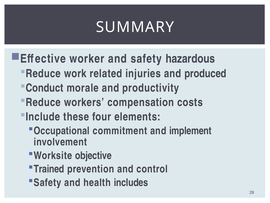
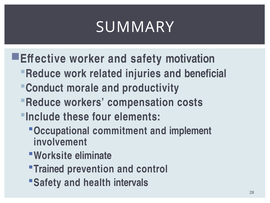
hazardous: hazardous -> motivation (190, 59)
produced: produced -> beneficial (205, 73)
objective: objective -> eliminate (93, 155)
includes: includes -> intervals (131, 182)
